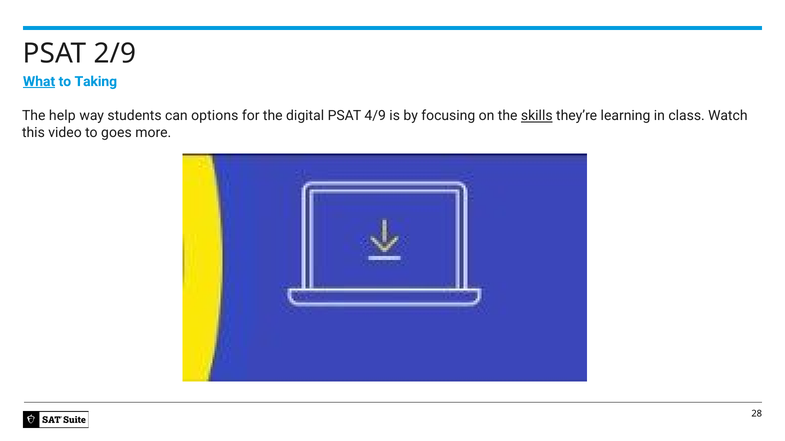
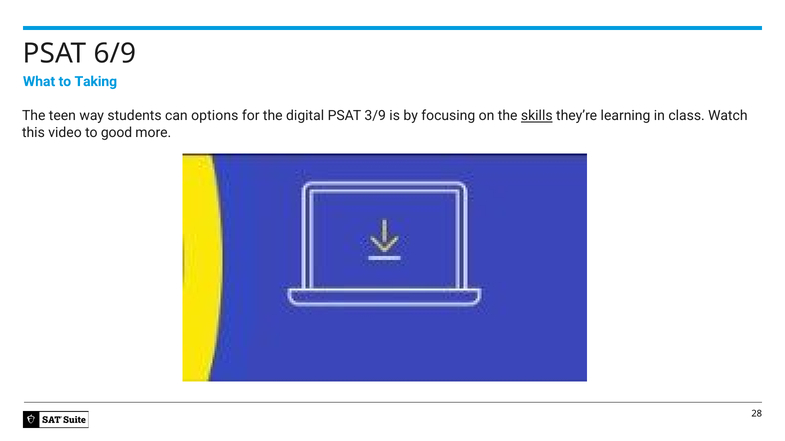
2/9: 2/9 -> 6/9 (115, 53)
What underline: present -> none (39, 82)
help: help -> teen (62, 116)
4/9: 4/9 -> 3/9 (375, 116)
goes: goes -> good (117, 133)
